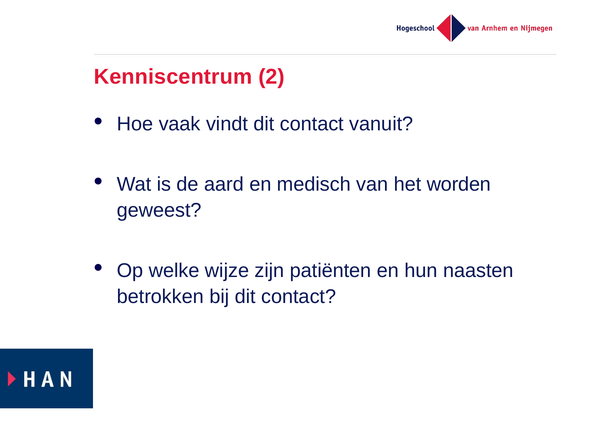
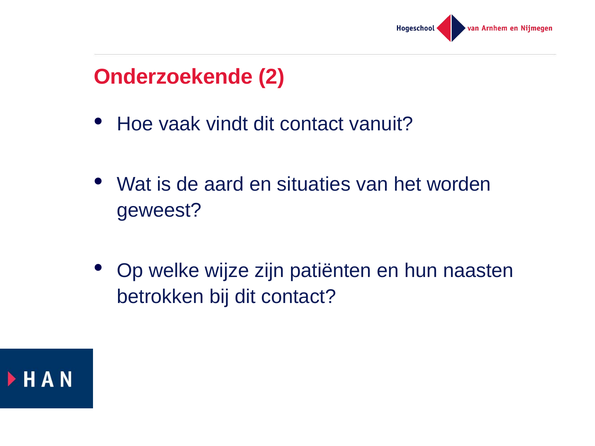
Kenniscentrum: Kenniscentrum -> Onderzoekende (173, 77)
medisch: medisch -> situaties (314, 184)
